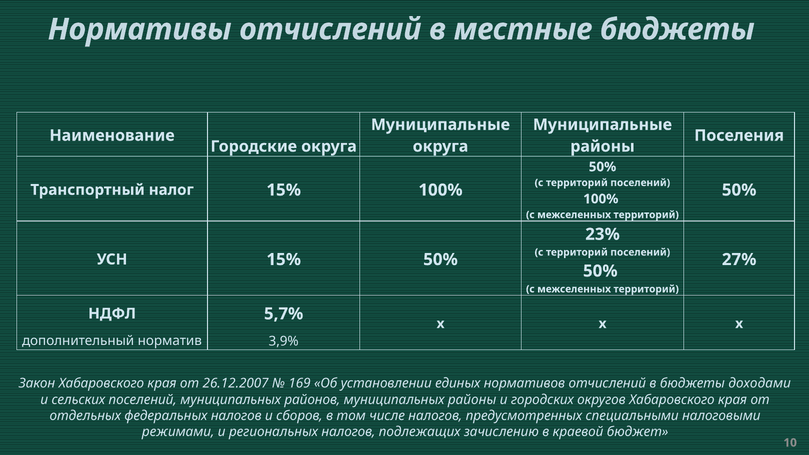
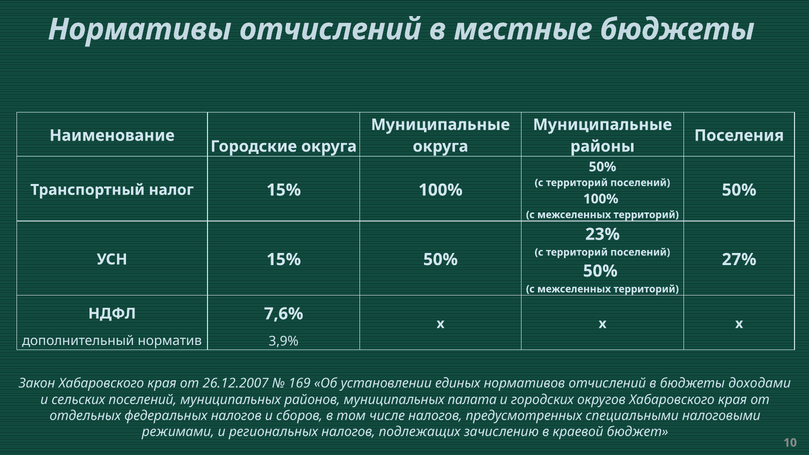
5,7%: 5,7% -> 7,6% (284, 314)
муниципальных районы: районы -> палата (472, 400)
